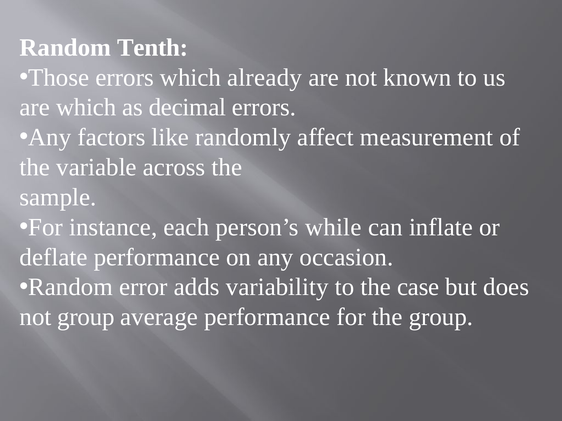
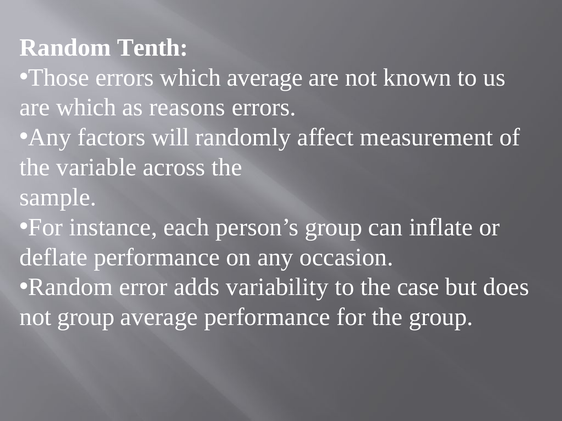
which already: already -> average (265, 78)
decimal: decimal -> reasons (187, 108)
like: like -> will (170, 138)
person’s while: while -> group (334, 227)
